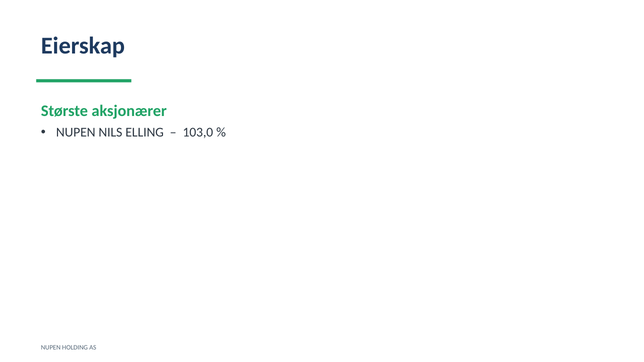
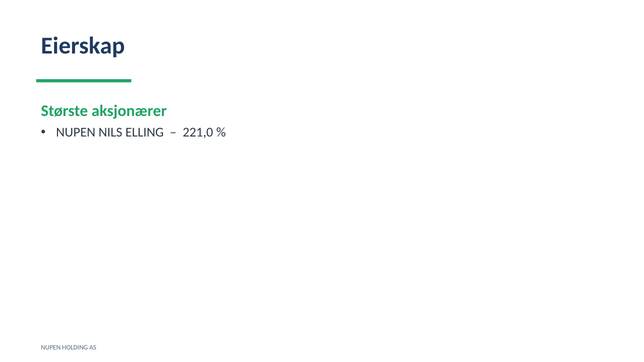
103,0: 103,0 -> 221,0 (198, 132)
